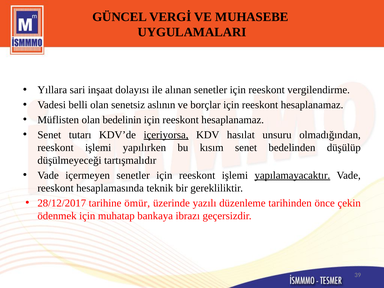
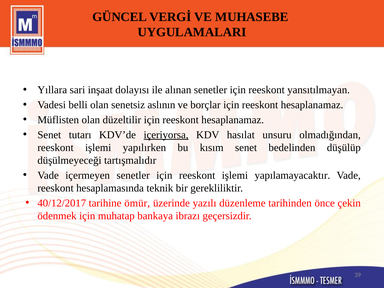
vergilendirme: vergilendirme -> yansıtılmayan (319, 90)
bedelinin: bedelinin -> düzeltilir (122, 120)
yapılamayacaktır underline: present -> none (292, 175)
28/12/2017: 28/12/2017 -> 40/12/2017 (62, 203)
